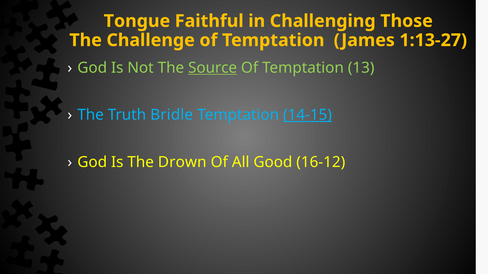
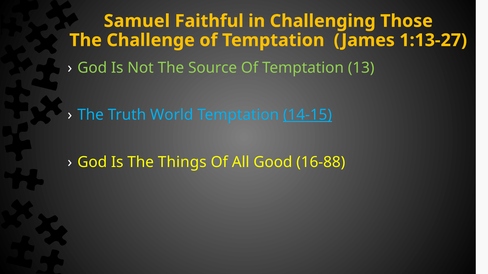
Tongue: Tongue -> Samuel (137, 21)
Source underline: present -> none (213, 68)
Bridle: Bridle -> World (172, 115)
Drown: Drown -> Things (182, 162)
16-12: 16-12 -> 16-88 (321, 162)
